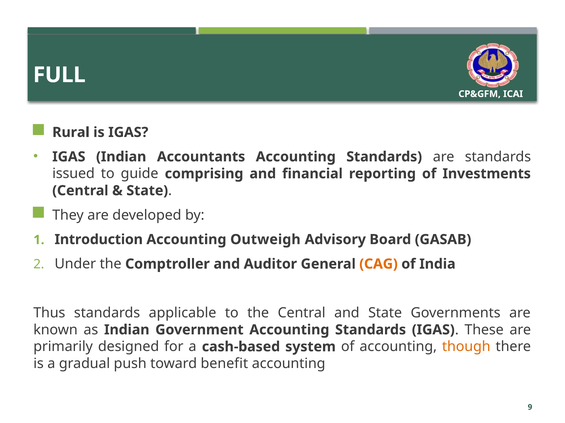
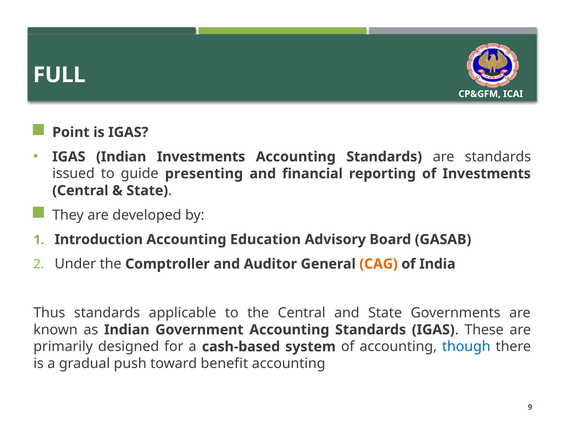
Rural: Rural -> Point (71, 133)
Indian Accountants: Accountants -> Investments (201, 157)
comprising: comprising -> presenting (204, 174)
Outweigh: Outweigh -> Education (265, 240)
though colour: orange -> blue (466, 347)
